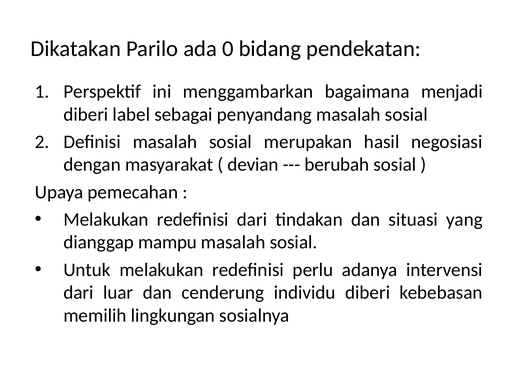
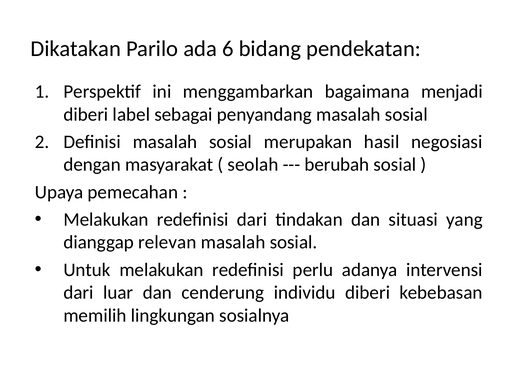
0: 0 -> 6 (228, 49)
devian: devian -> seolah (253, 165)
mampu: mampu -> relevan (167, 243)
